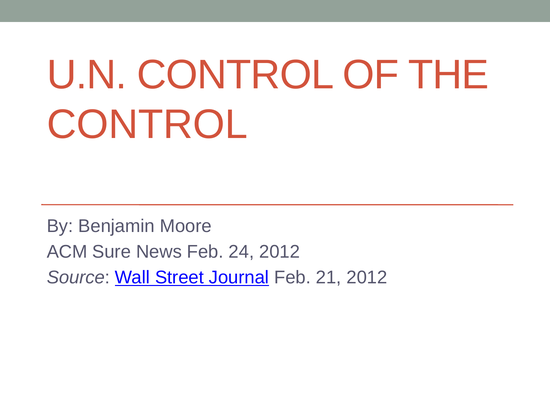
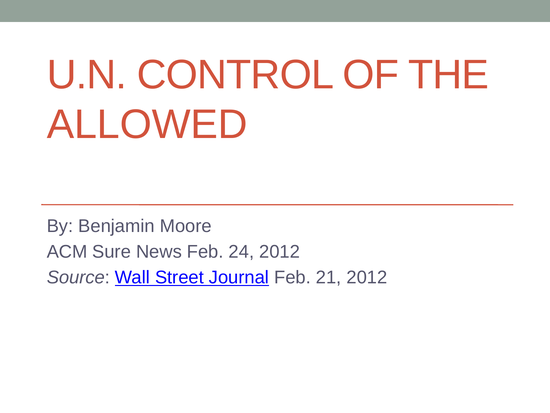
CONTROL: CONTROL -> ALLOWED (147, 124)
